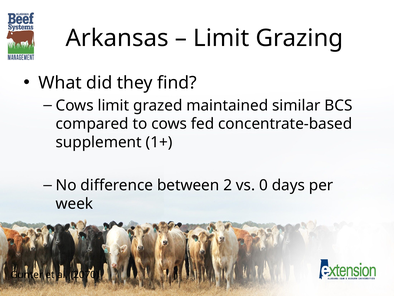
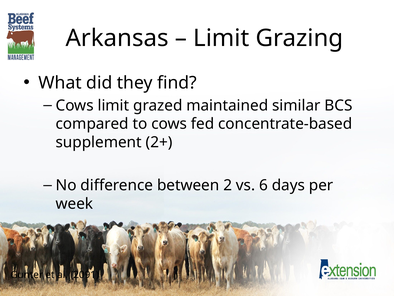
1+: 1+ -> 2+ (159, 142)
0: 0 -> 6 (264, 185)
2070: 2070 -> 2091 (85, 274)
